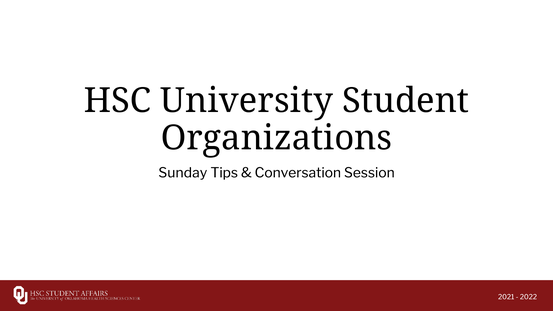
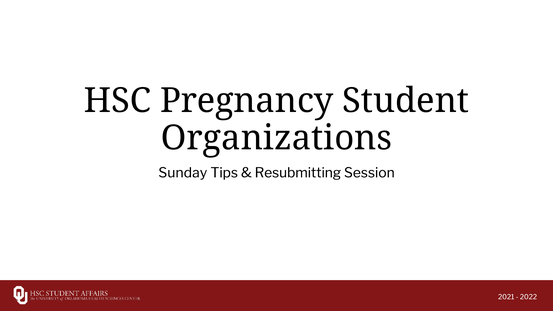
University: University -> Pregnancy (247, 101)
Conversation: Conversation -> Resubmitting (298, 173)
